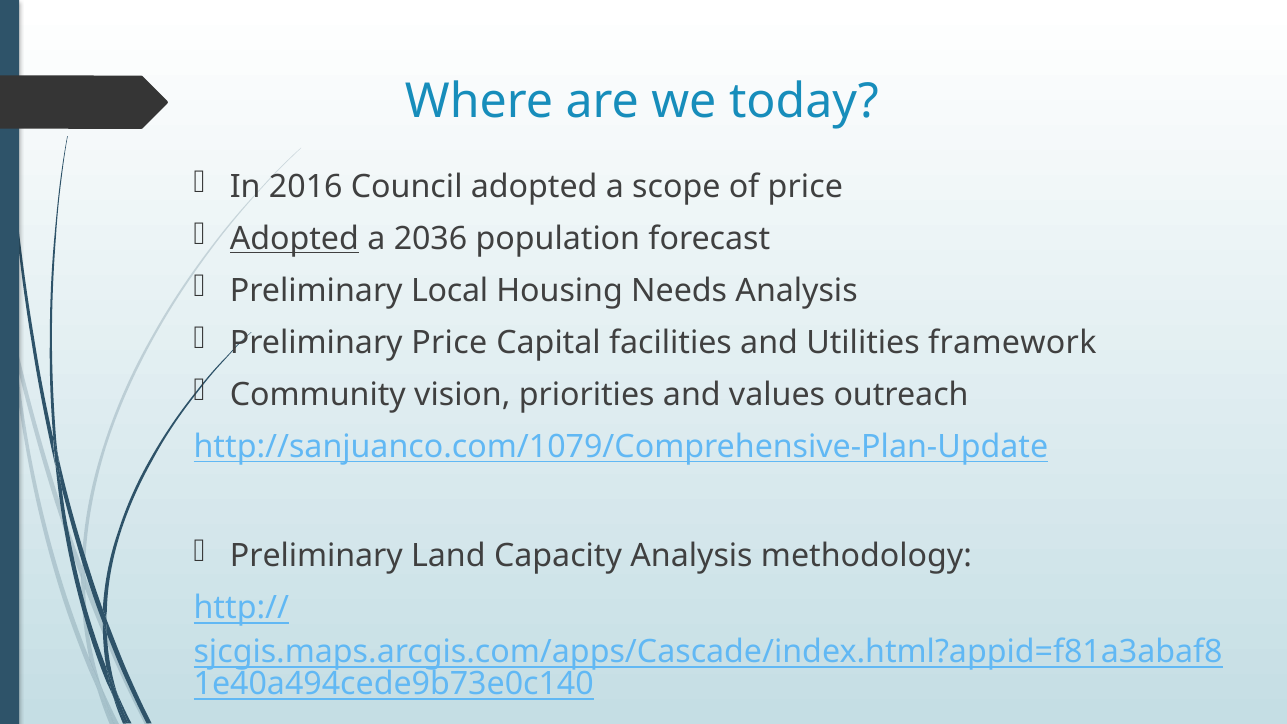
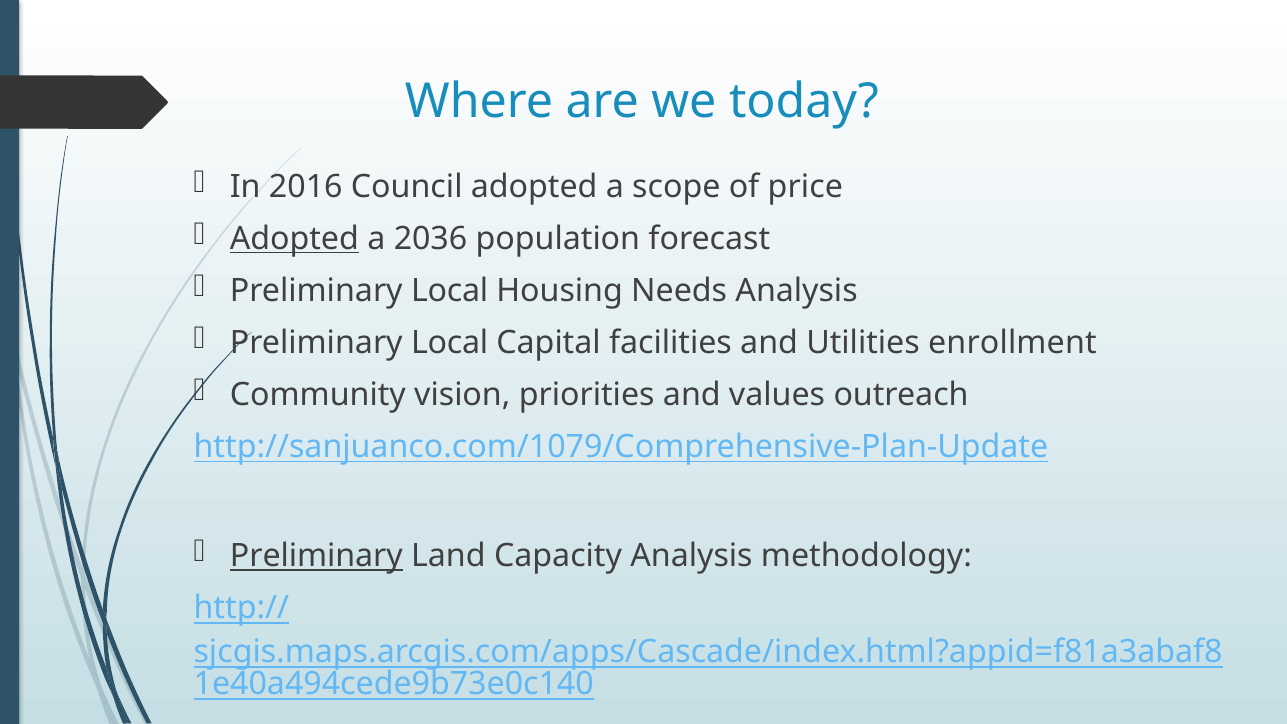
Price: Price -> Local (450, 343)
framework: framework -> enrollment (1012, 343)
Preliminary underline: none -> present (316, 556)
